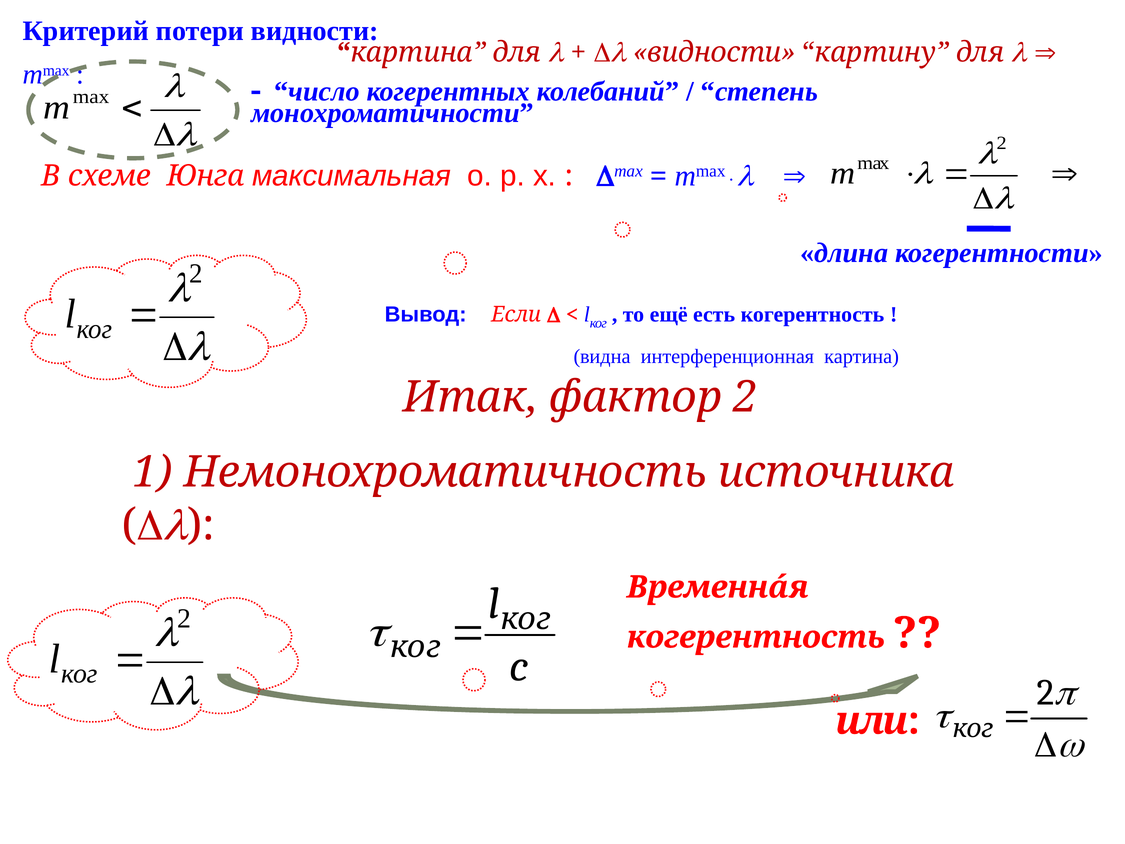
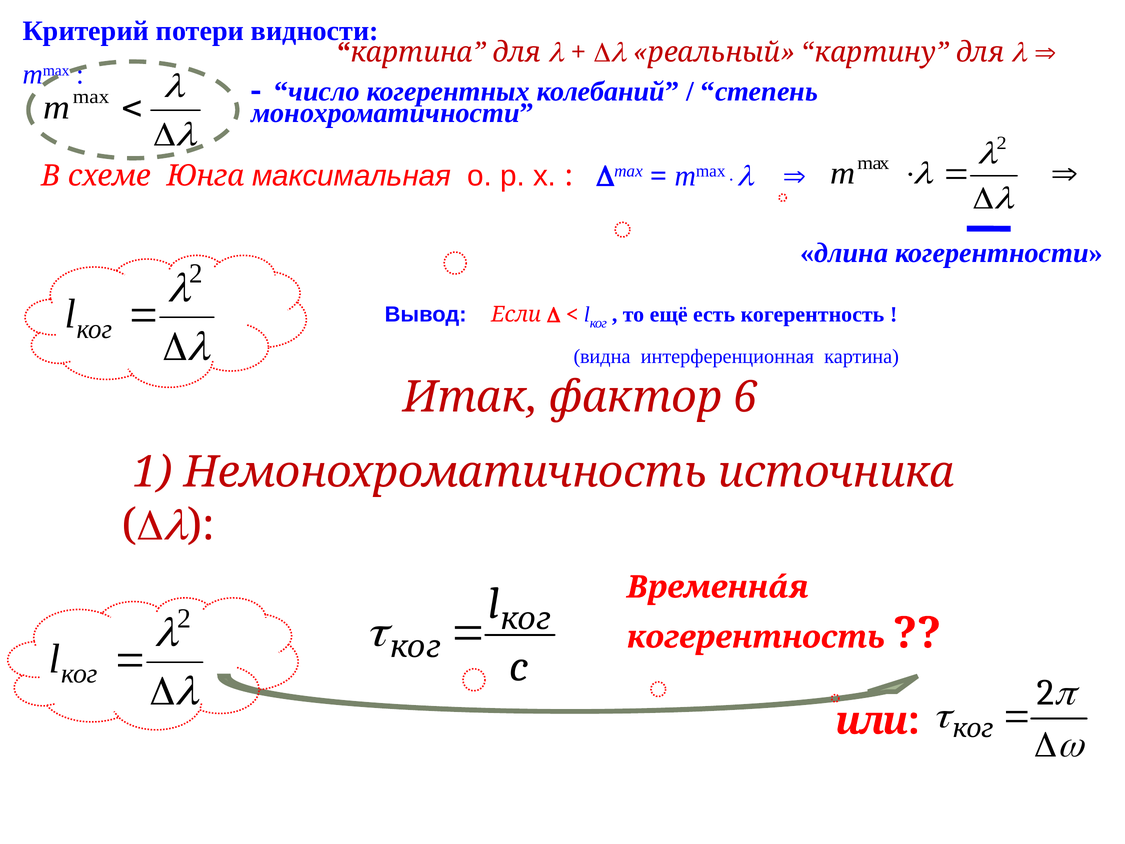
видности: видности -> реальный (714, 53)
фактор 2: 2 -> 6 (745, 397)
